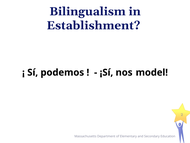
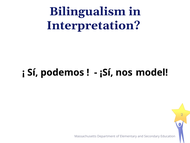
Establishment: Establishment -> Interpretation (93, 25)
